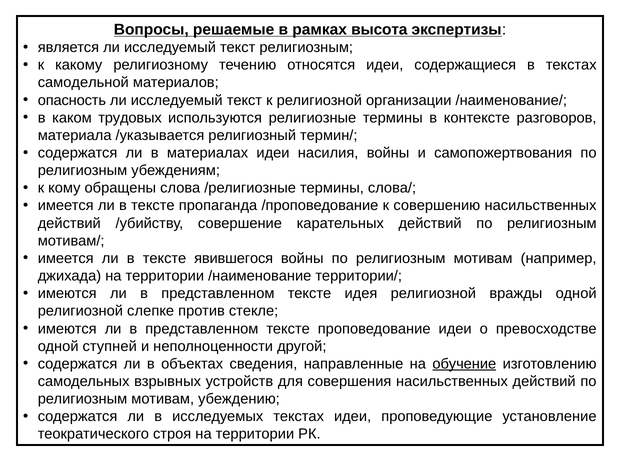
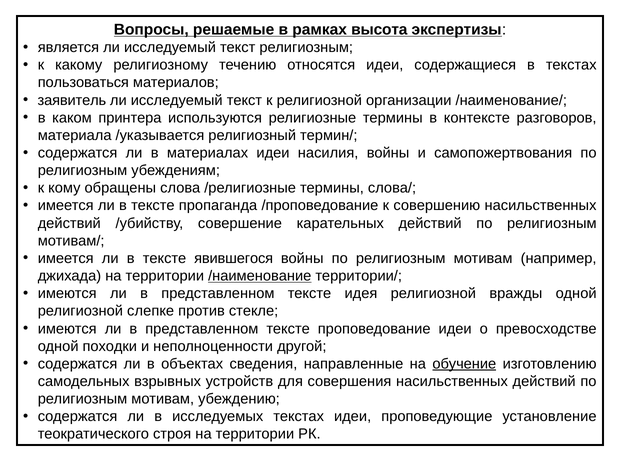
самодельной: самодельной -> пользоваться (83, 83)
опасность: опасность -> заявитель (72, 100)
трудовых: трудовых -> принтера (130, 118)
/наименование underline: none -> present (260, 276)
ступней: ступней -> походки (110, 346)
